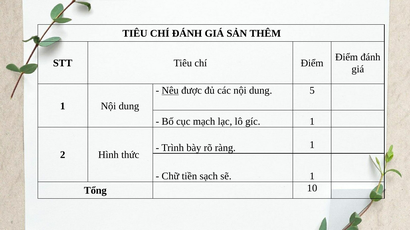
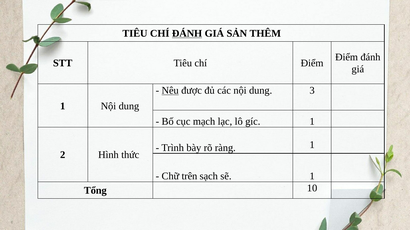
ĐÁNH underline: none -> present (187, 34)
5: 5 -> 3 (312, 91)
tiền: tiền -> trên (189, 177)
